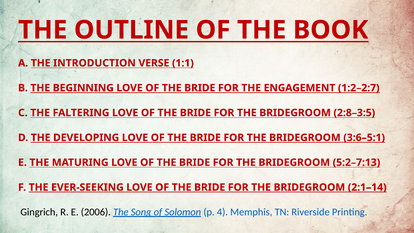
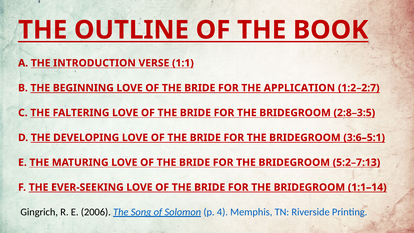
ENGAGEMENT: ENGAGEMENT -> APPLICATION (299, 88)
2:1–14: 2:1–14 -> 1:1–14 (367, 187)
